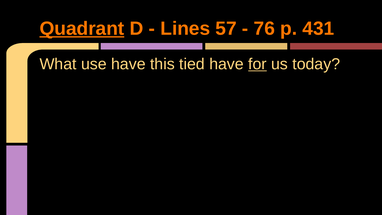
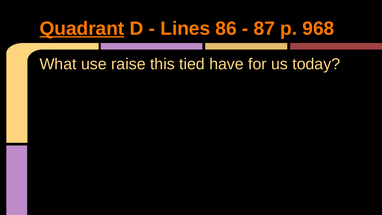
57: 57 -> 86 (226, 29)
76: 76 -> 87 (264, 29)
431: 431 -> 968 (318, 29)
use have: have -> raise (128, 64)
for underline: present -> none (257, 64)
